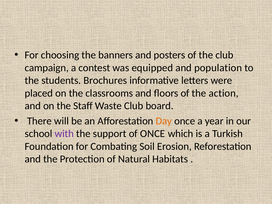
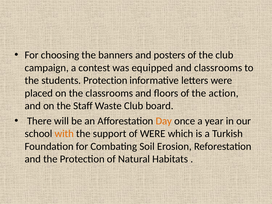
and population: population -> classrooms (218, 68)
students Brochures: Brochures -> Protection (105, 80)
with colour: purple -> orange (64, 134)
of ONCE: ONCE -> WERE (153, 134)
